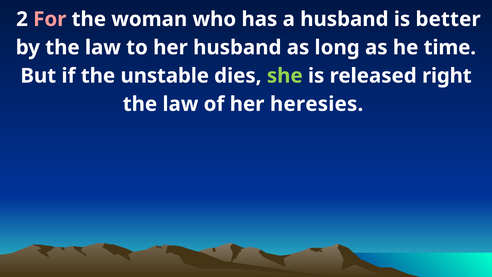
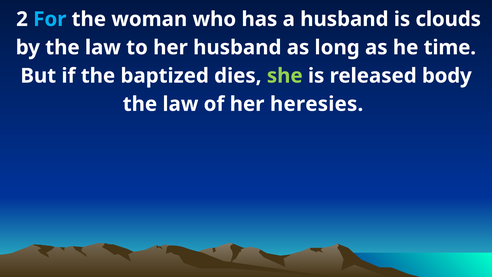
For colour: pink -> light blue (50, 19)
better: better -> clouds (448, 19)
unstable: unstable -> baptized (165, 76)
right: right -> body (447, 76)
